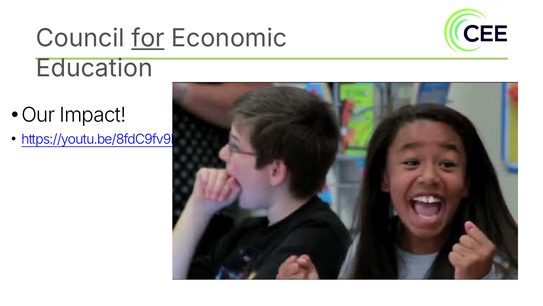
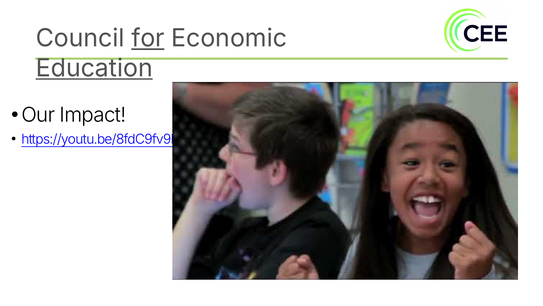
Education underline: none -> present (94, 68)
